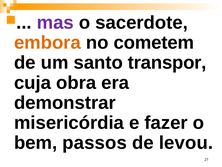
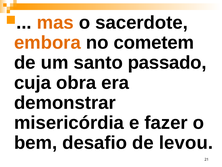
mas colour: purple -> orange (55, 23)
transpor: transpor -> passado (167, 63)
passos: passos -> desafio (95, 142)
